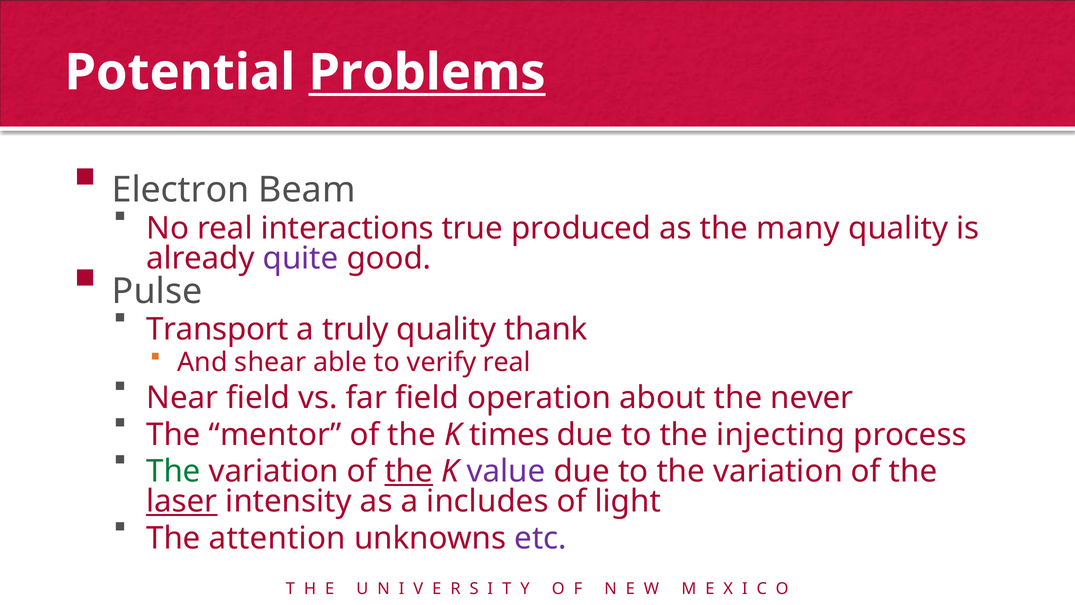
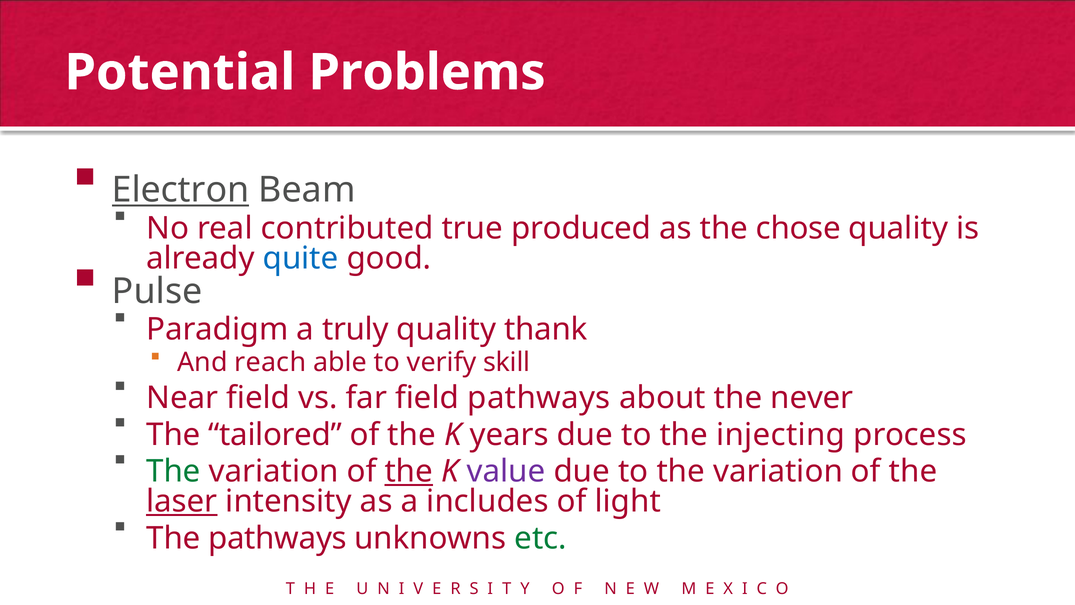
Problems underline: present -> none (427, 72)
Electron underline: none -> present (181, 190)
interactions: interactions -> contributed (347, 228)
many: many -> chose (798, 228)
quite colour: purple -> blue (301, 258)
Transport: Transport -> Paradigm (217, 329)
shear: shear -> reach (270, 362)
verify real: real -> skill (507, 362)
field operation: operation -> pathways (539, 398)
mentor: mentor -> tailored (275, 434)
times: times -> years (509, 434)
The attention: attention -> pathways (277, 538)
etc colour: purple -> green (541, 538)
